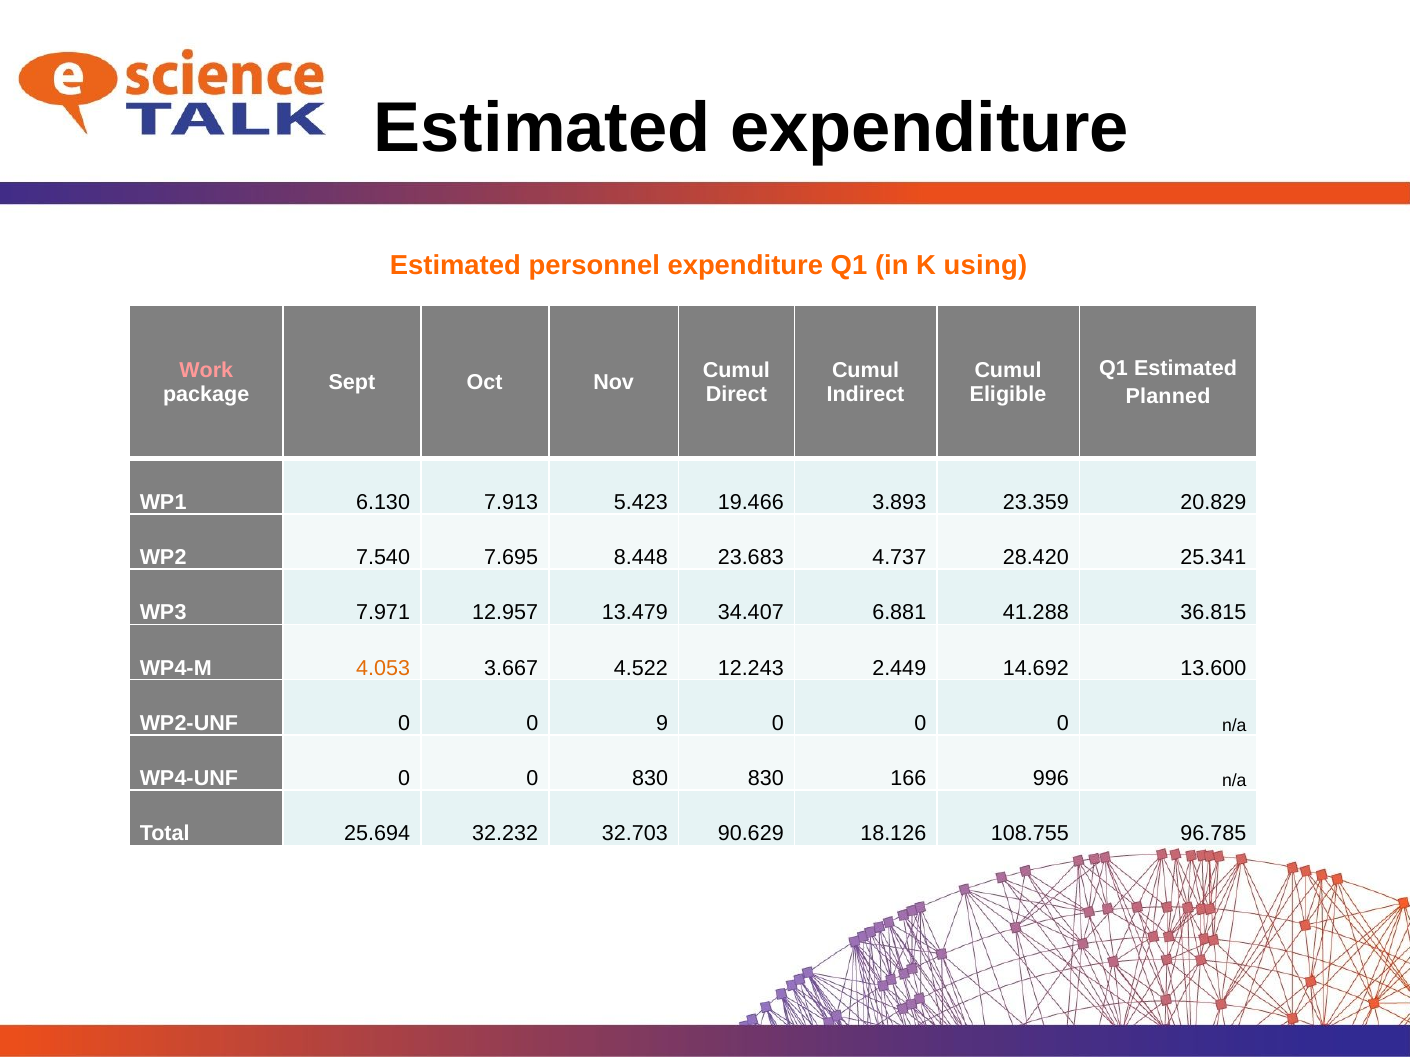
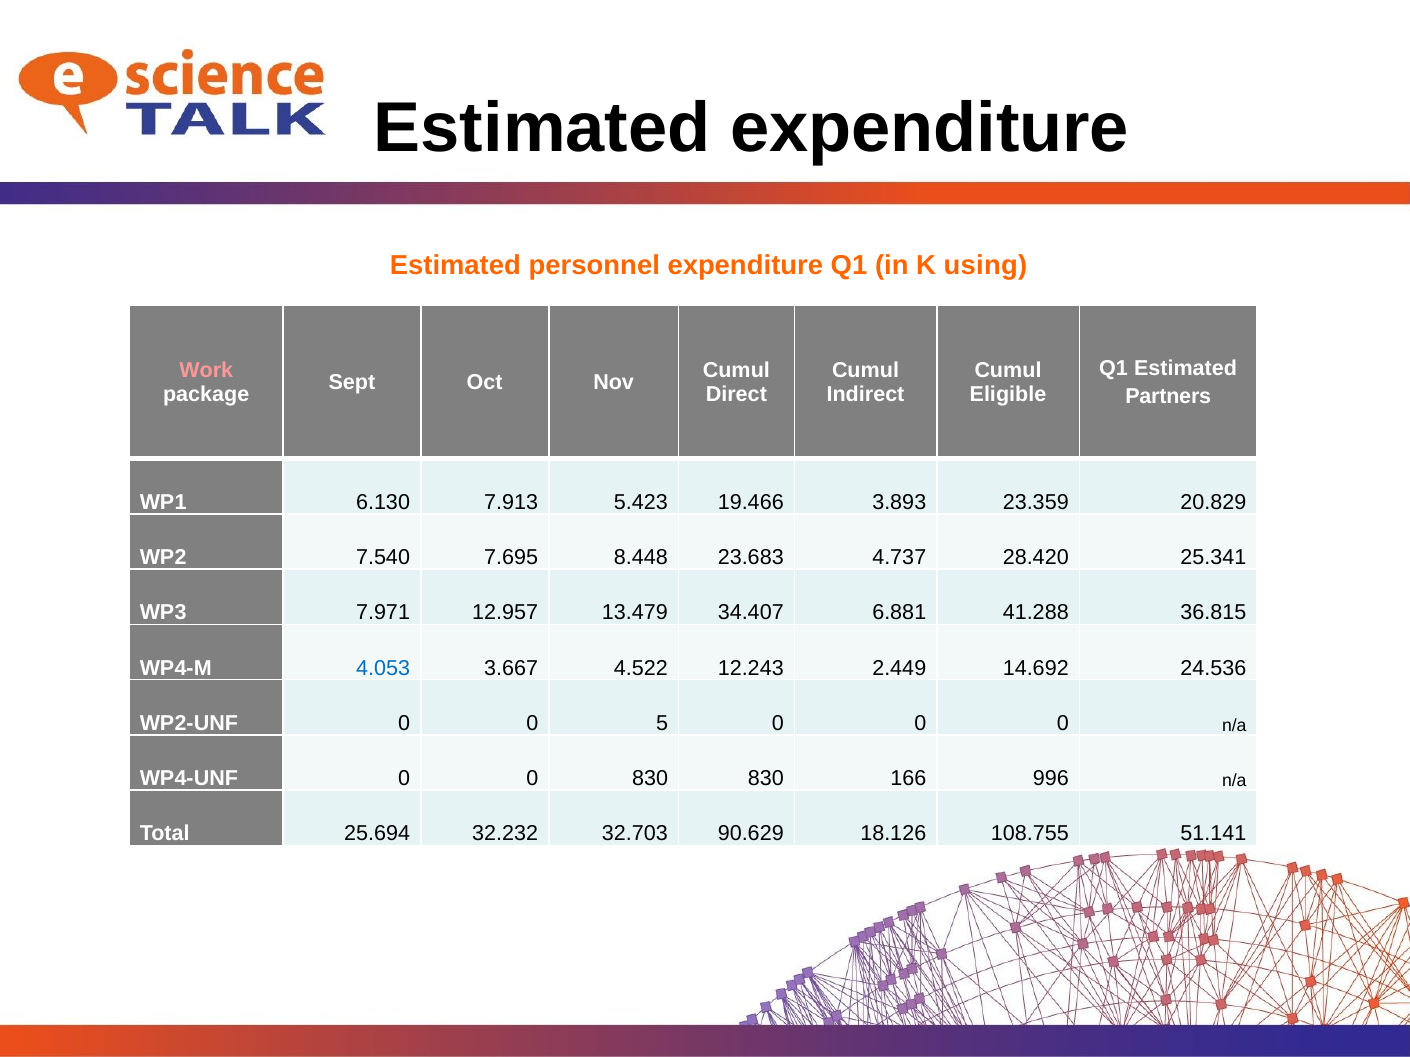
Planned: Planned -> Partners (1168, 396)
4.053 colour: orange -> blue (383, 668)
13.600: 13.600 -> 24.536 (1213, 668)
9: 9 -> 5 (662, 724)
96.785: 96.785 -> 51.141 (1213, 834)
